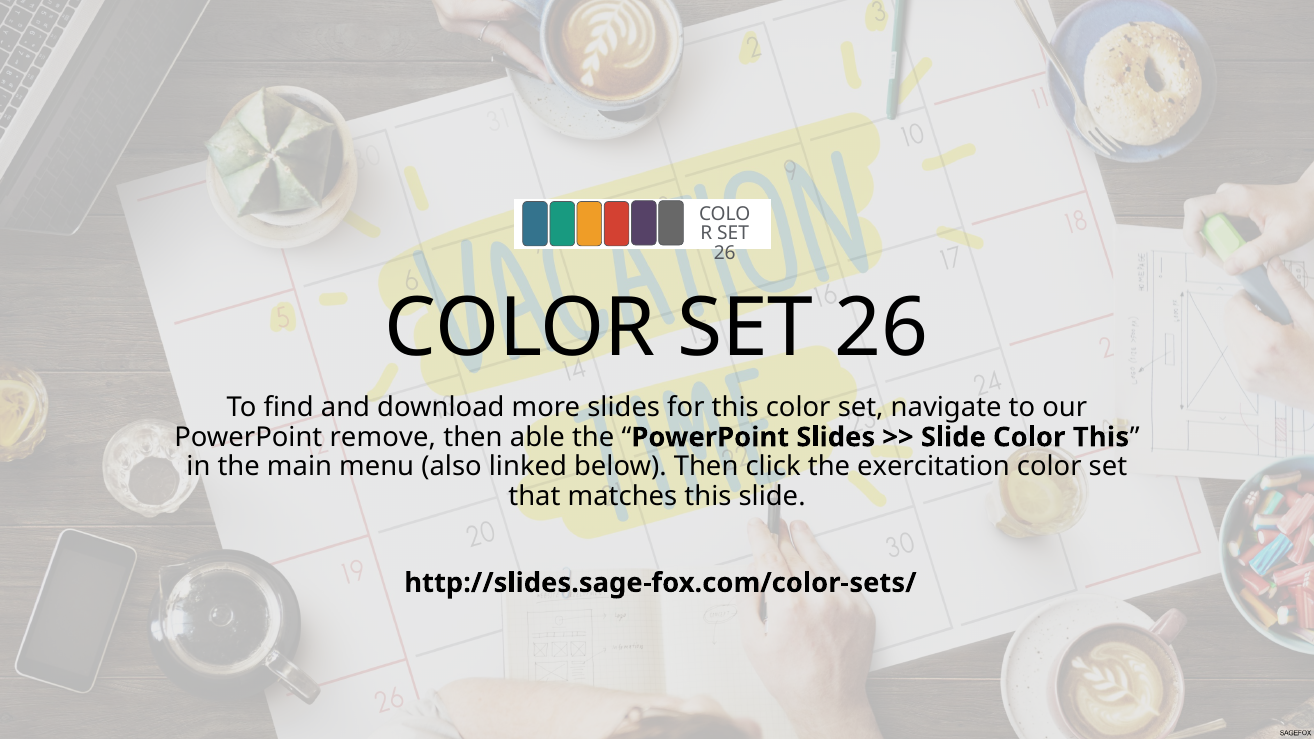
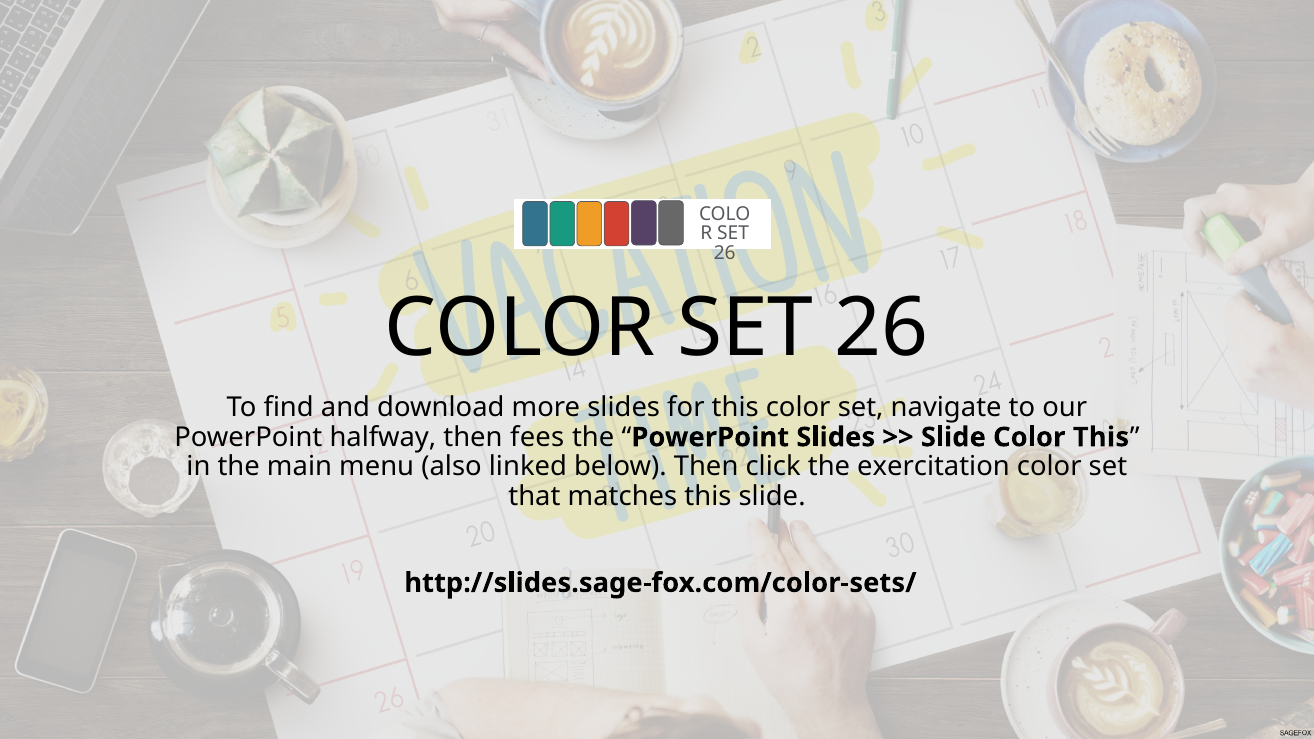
remove: remove -> halfway (383, 437)
able: able -> fees (537, 437)
